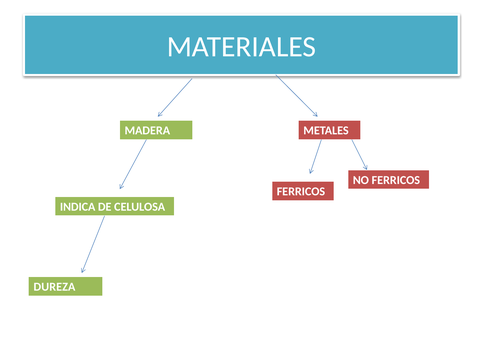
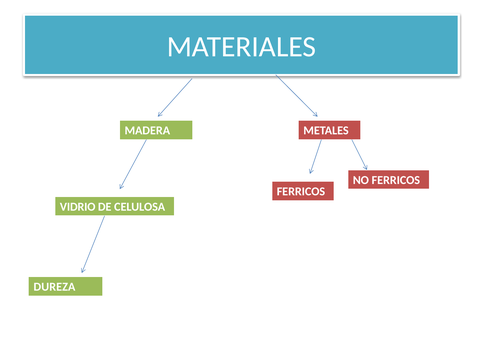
INDICA: INDICA -> VIDRIO (78, 206)
